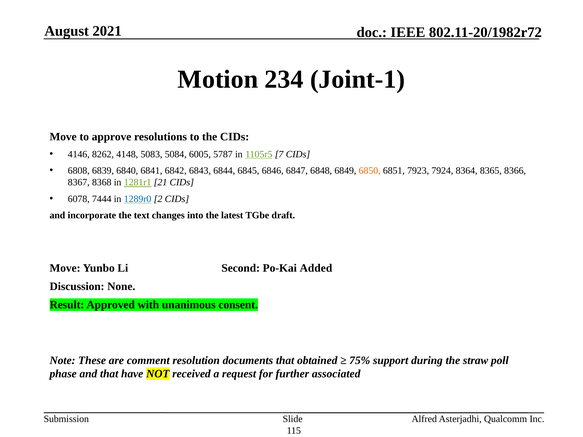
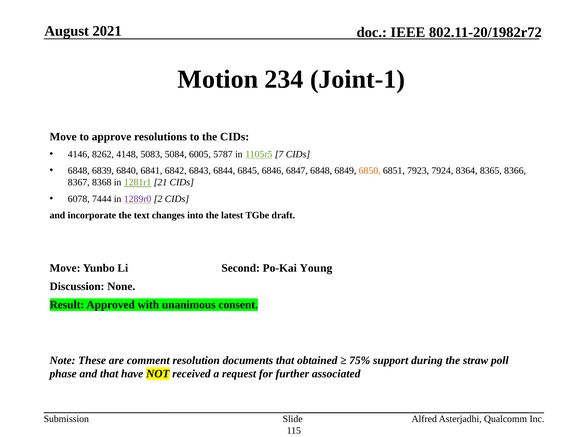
6808: 6808 -> 6848 (79, 171)
1289r0 colour: blue -> purple (138, 199)
Added: Added -> Young (316, 268)
